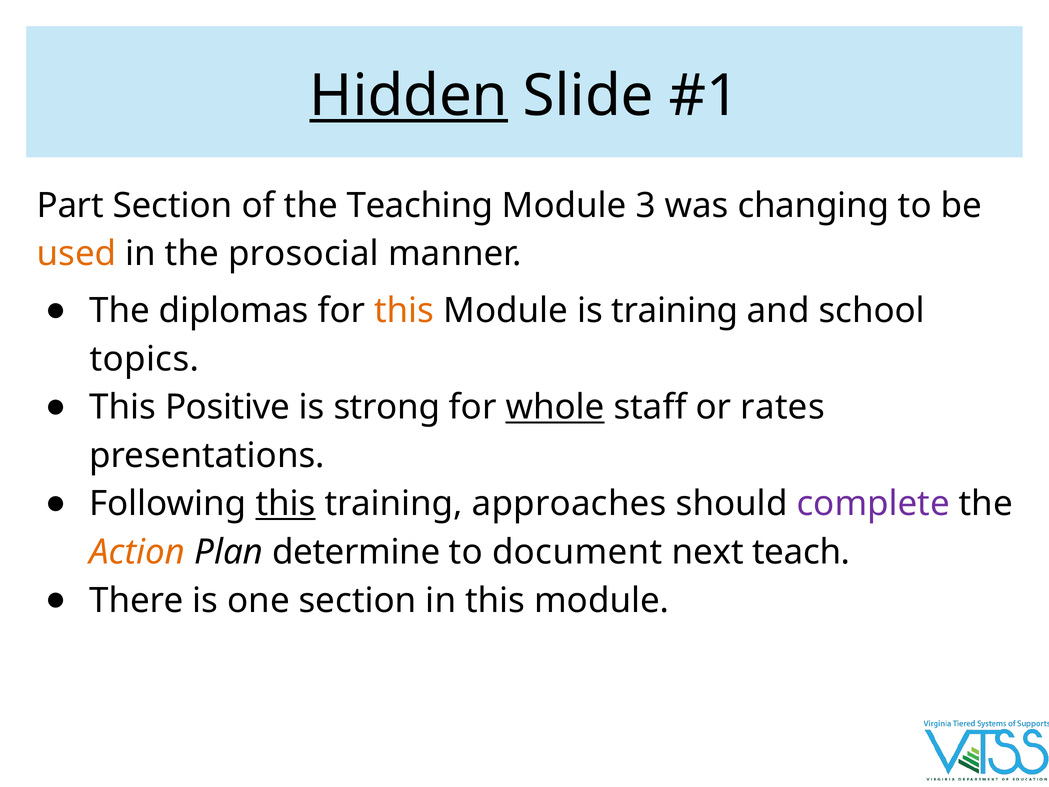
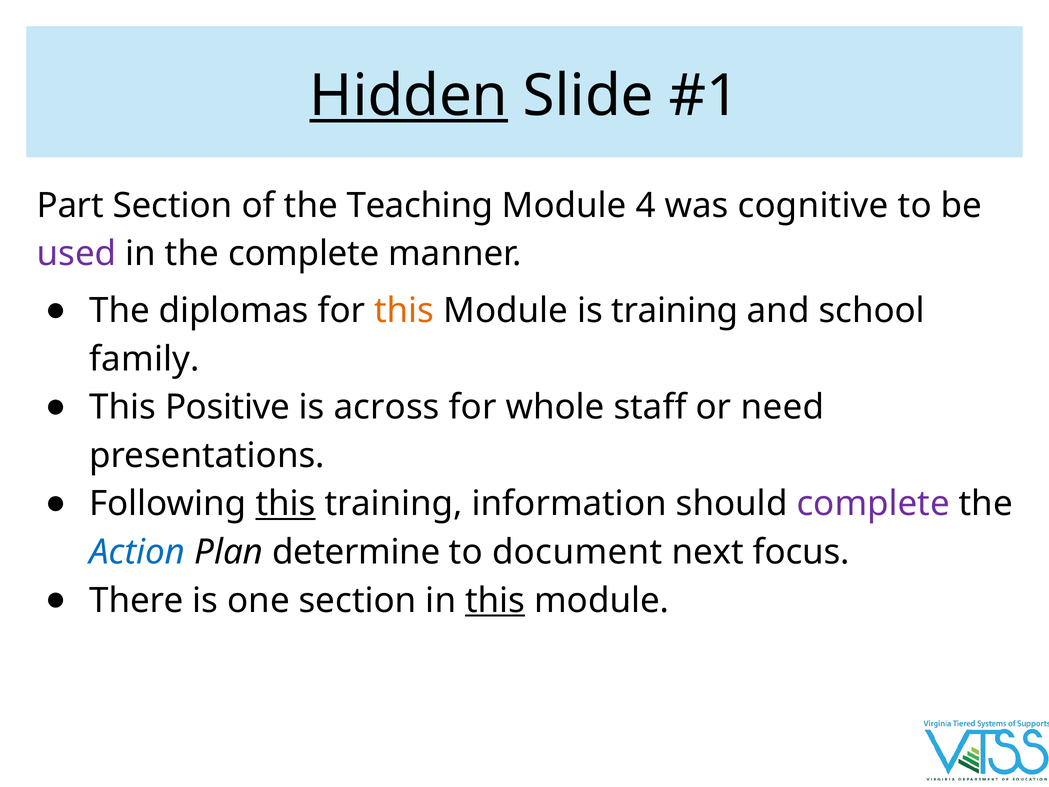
3: 3 -> 4 (646, 206)
changing: changing -> cognitive (813, 206)
used colour: orange -> purple (76, 254)
the prosocial: prosocial -> complete (304, 254)
topics: topics -> family (144, 359)
strong: strong -> across (387, 407)
whole underline: present -> none (555, 407)
rates: rates -> need (783, 407)
approaches: approaches -> information (569, 504)
Action colour: orange -> blue (137, 552)
teach: teach -> focus (801, 552)
this underline: none -> present (495, 600)
